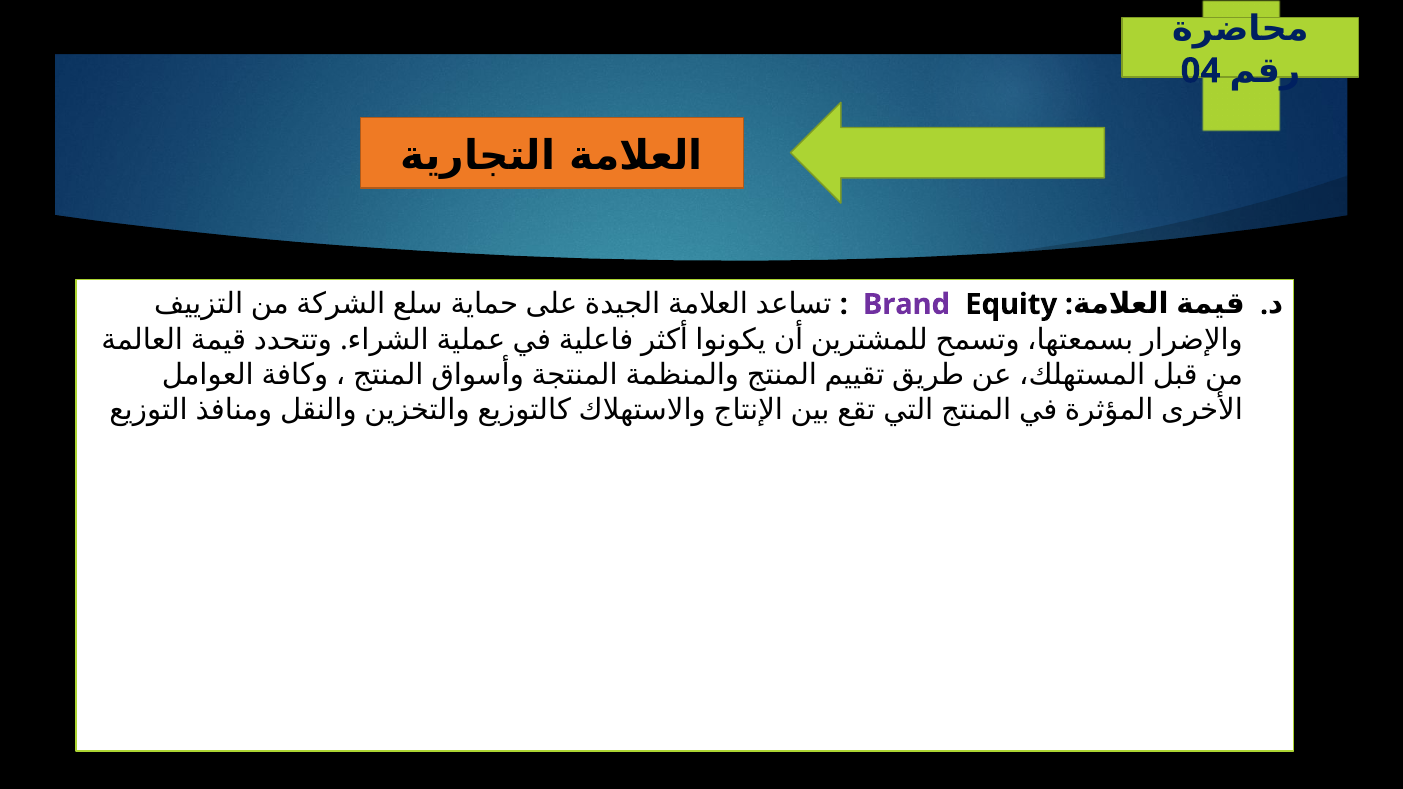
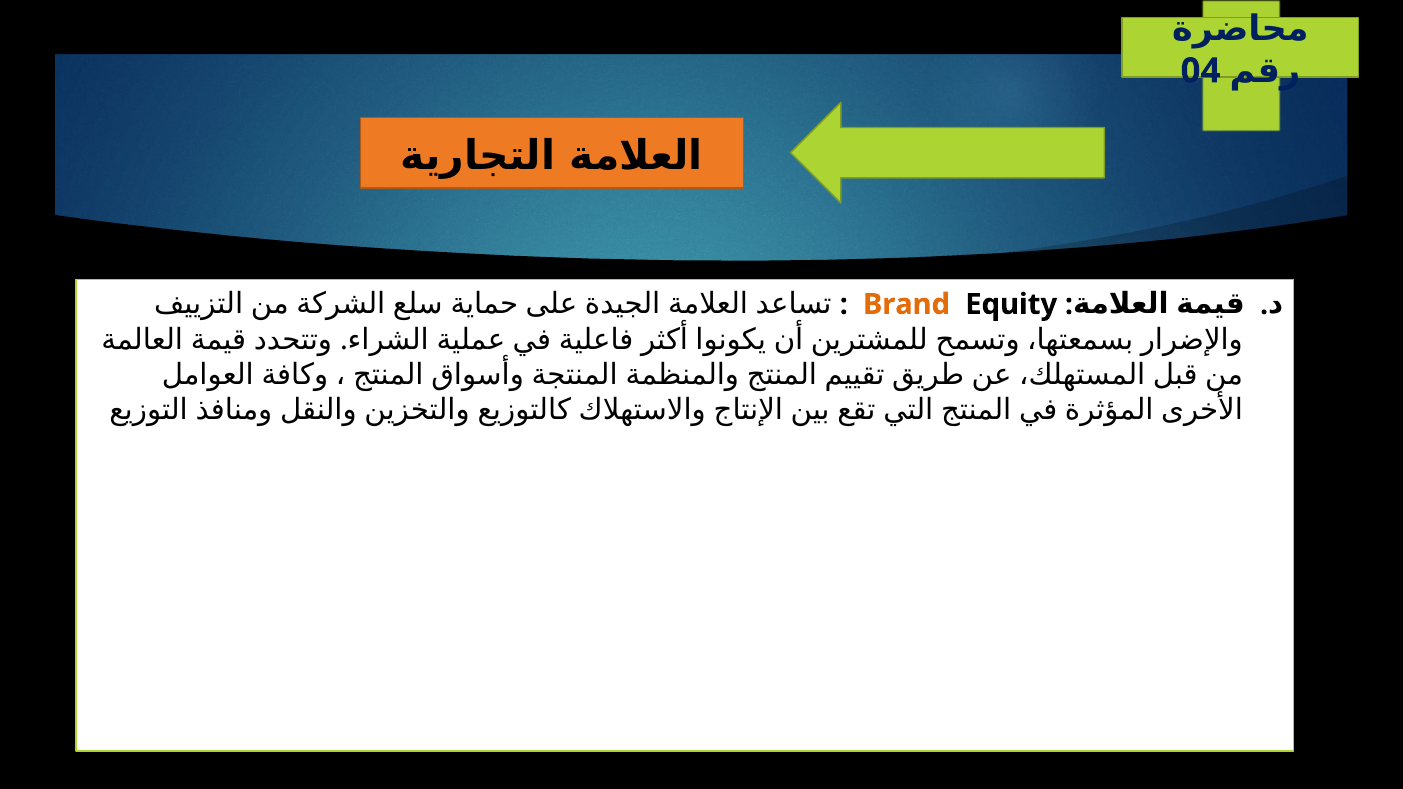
Brand colour: purple -> orange (906, 304)
